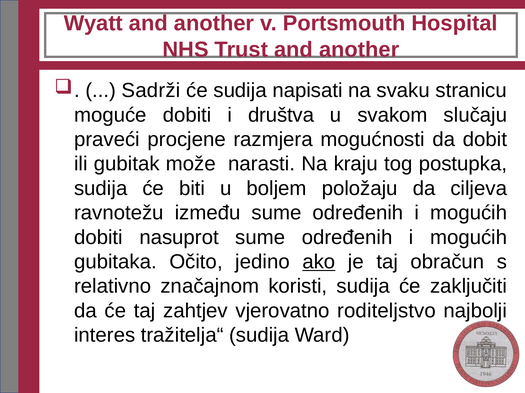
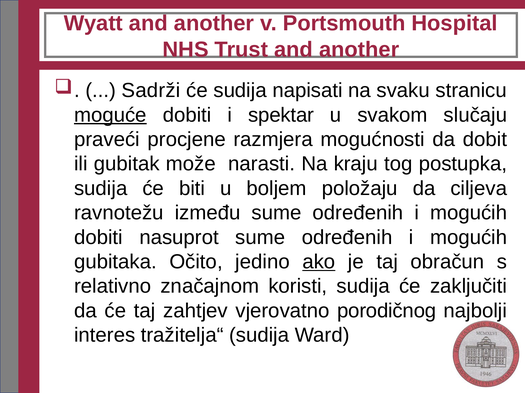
moguće underline: none -> present (110, 115)
društva: društva -> spektar (281, 115)
roditeljstvo: roditeljstvo -> porodičnog (387, 311)
